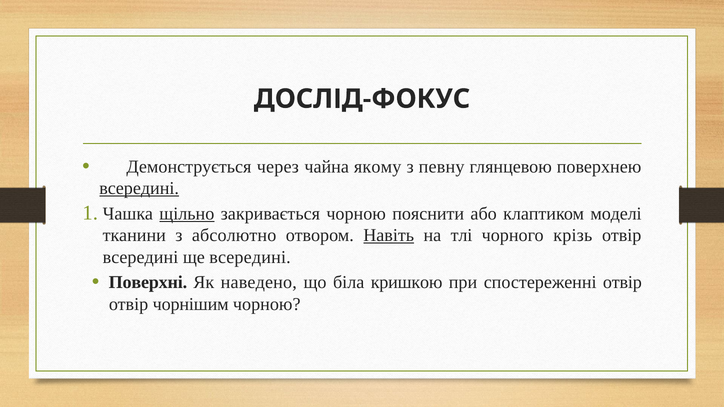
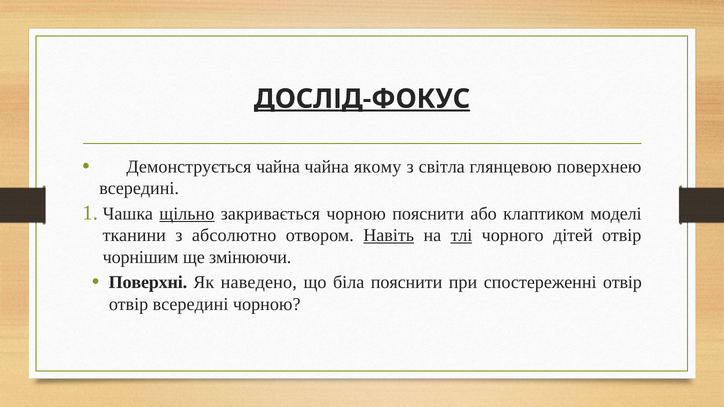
ДОСЛІД-ФОКУС underline: none -> present (362, 99)
Демонструється через: через -> чайна (278, 167)
певну: певну -> світла (442, 167)
всередині underline: present -> none (139, 188)
тлі underline: none -> present (462, 235)
крізь: крізь -> дітей (573, 235)
всередині: всередині -> чорнішим (141, 257)
ще всередині: всередині -> змінюючи (250, 257)
біла кришкою: кришкою -> пояснити (407, 283)
отвір чорнішим: чорнішим -> всередині (191, 304)
